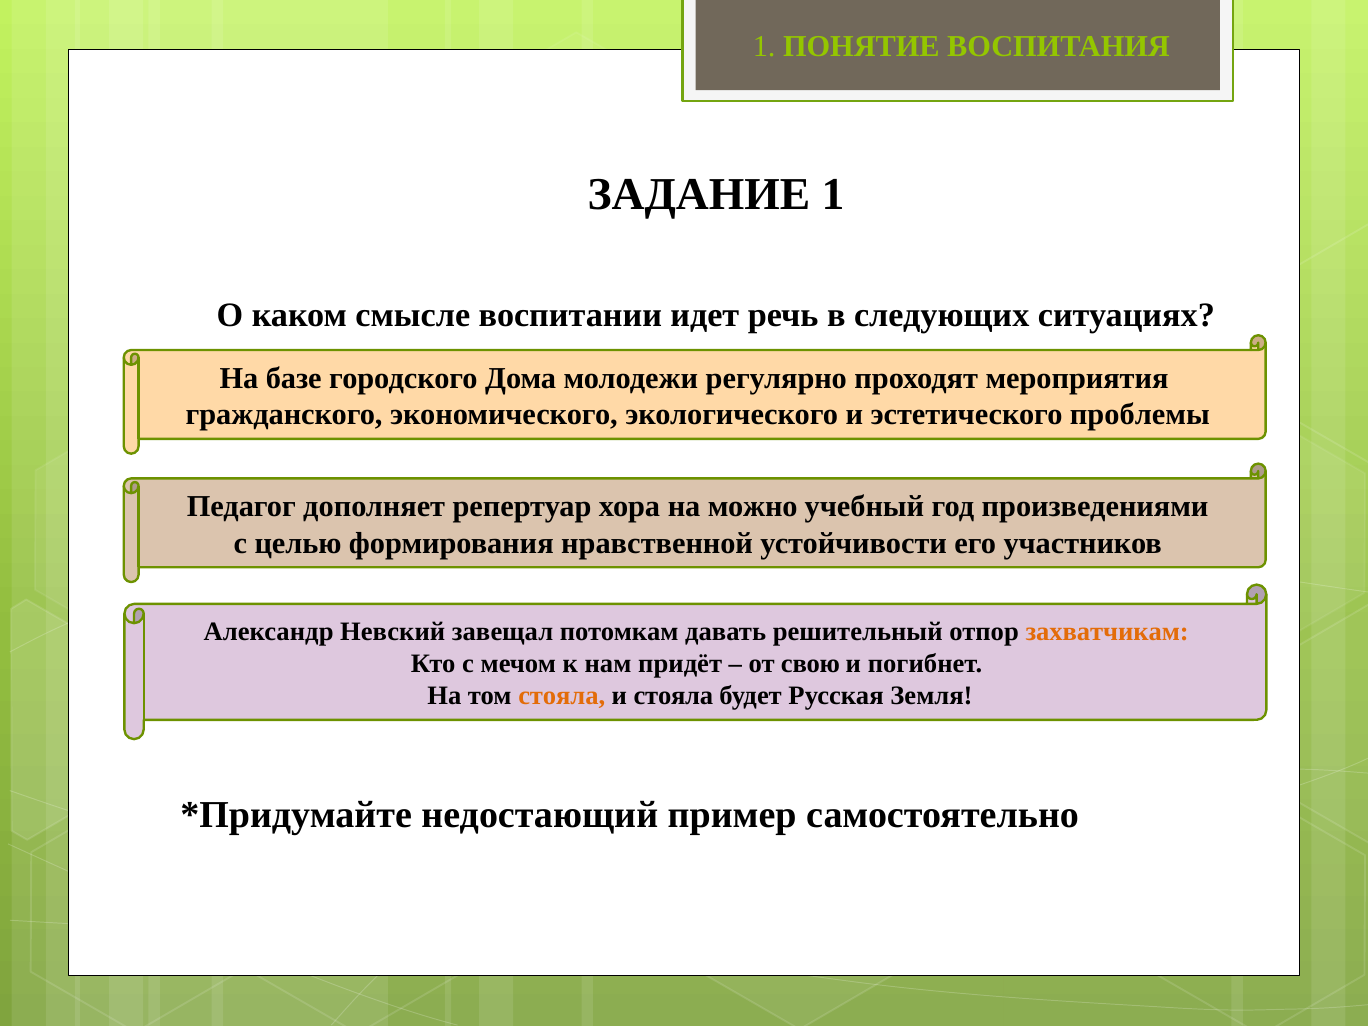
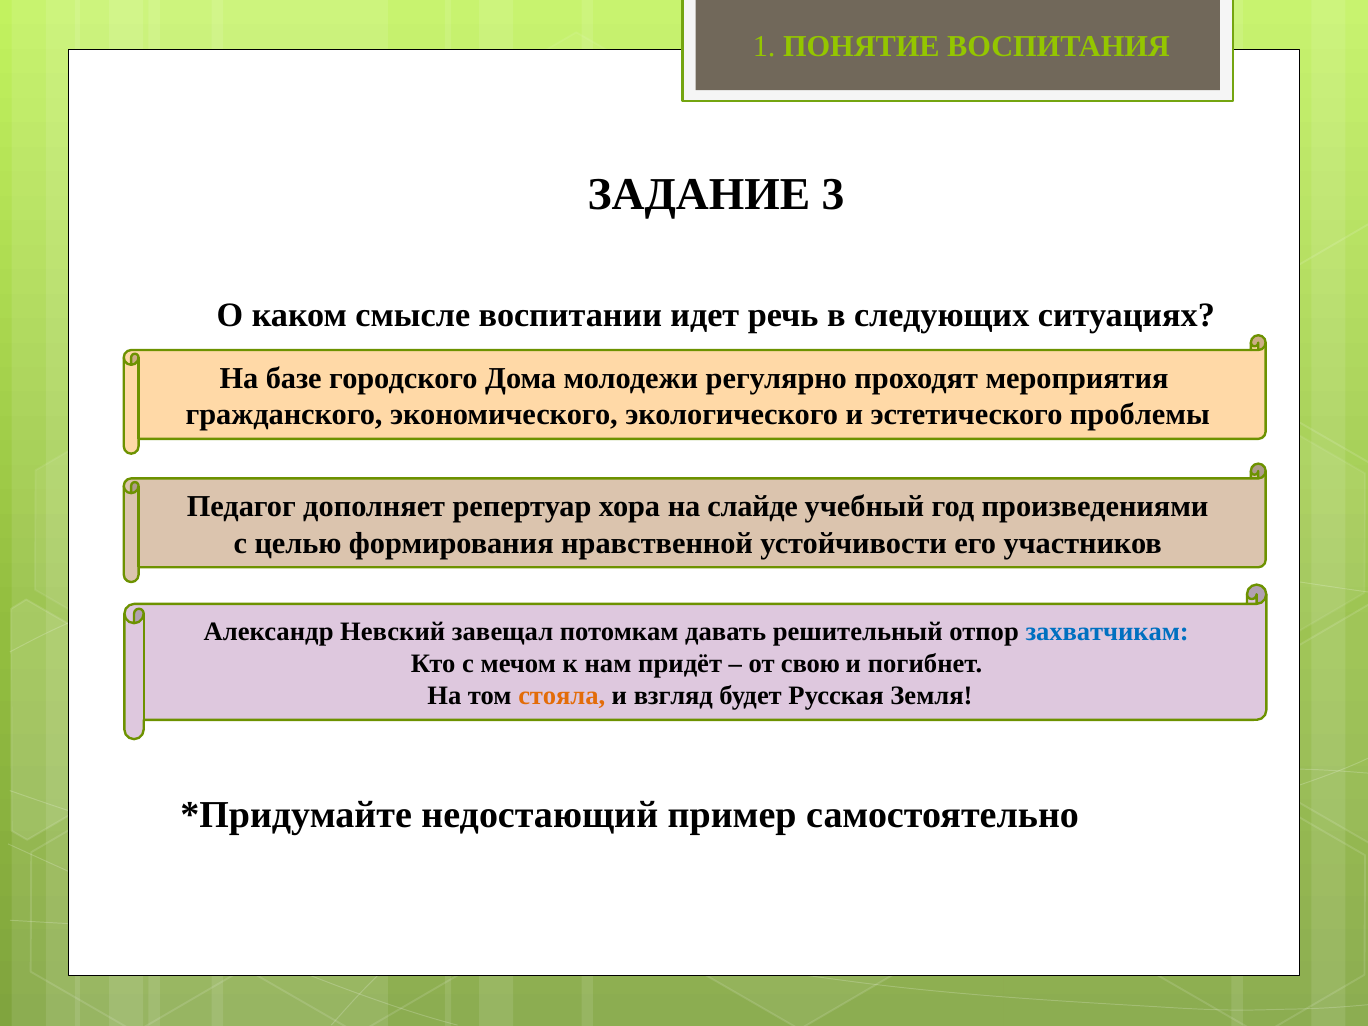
ЗАДАНИЕ 1: 1 -> 3 (833, 195)
можно: можно -> слайде (753, 507)
захватчикам colour: orange -> blue (1107, 632)
и стояла: стояла -> взгляд (673, 696)
